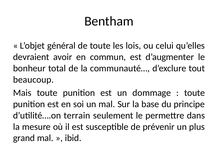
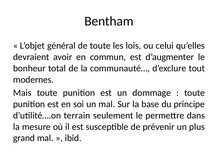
beaucoup: beaucoup -> modernes (33, 79)
